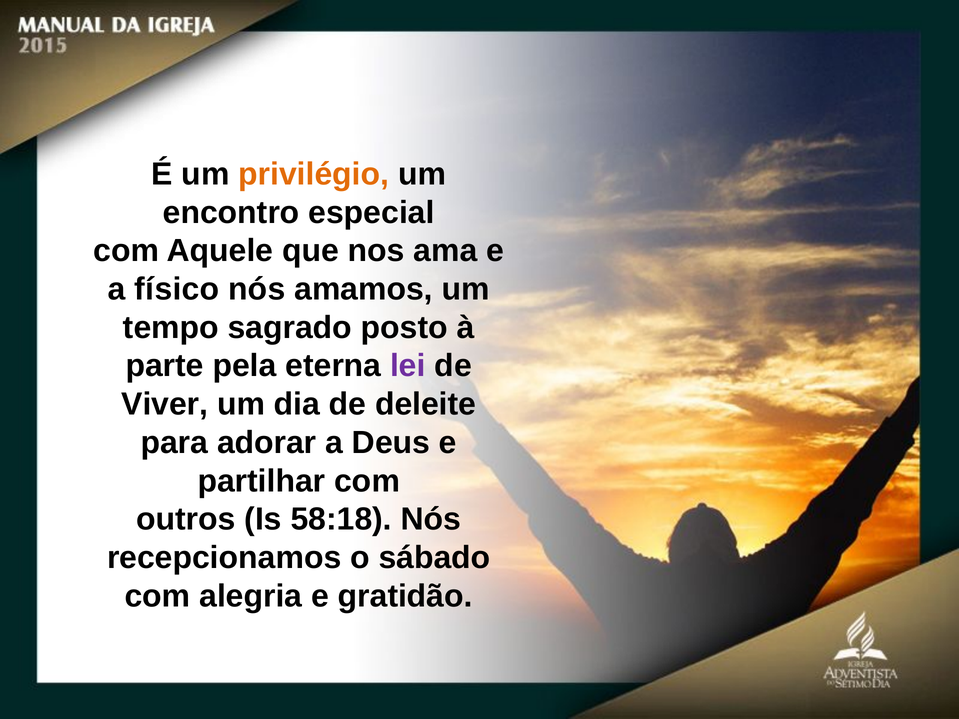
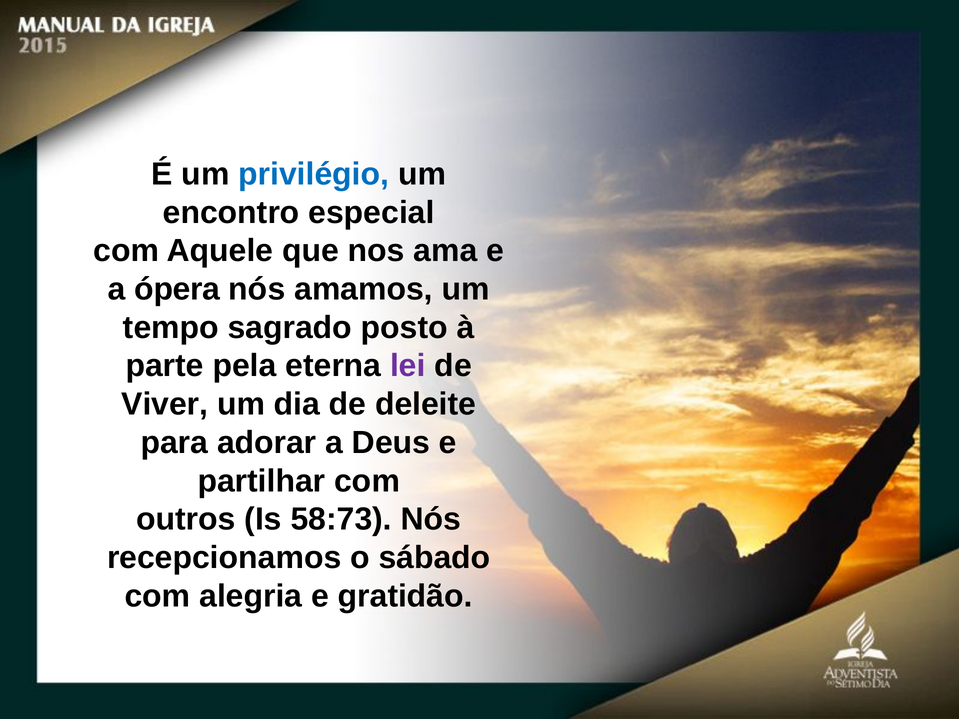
privilégio colour: orange -> blue (314, 174)
físico: físico -> ópera (177, 289)
58:18: 58:18 -> 58:73 (341, 520)
